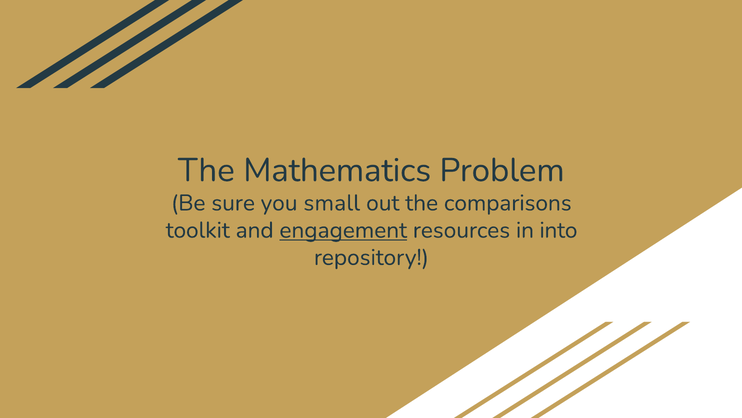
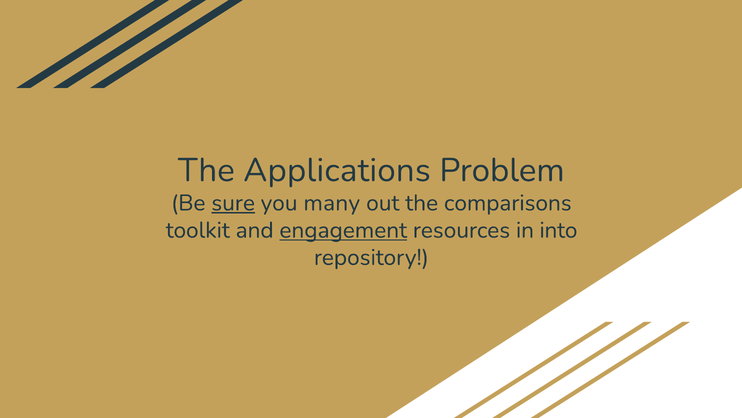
Mathematics: Mathematics -> Applications (337, 170)
sure underline: none -> present (233, 203)
small: small -> many (332, 203)
